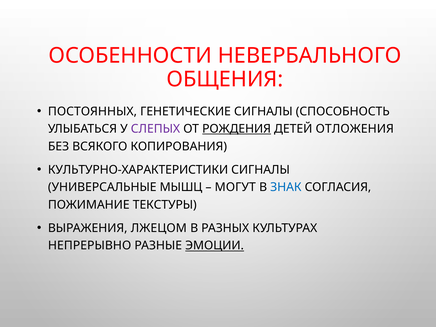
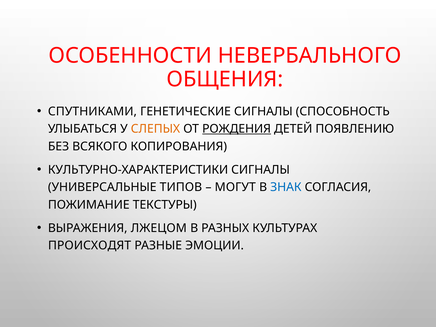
ПОСТОЯННЫХ: ПОСТОЯННЫХ -> СПУТНИКАМИ (92, 111)
СЛЕПЫХ colour: purple -> orange (155, 129)
ОТЛОЖЕНИЯ: ОТЛОЖЕНИЯ -> ПОЯВЛЕНИЮ (355, 129)
МЫШЦ: МЫШЦ -> ТИПОВ (181, 187)
НЕПРЕРЫВНО: НЕПРЕРЫВНО -> ПРОИСХОДЯТ (90, 246)
ЭМОЦИИ underline: present -> none (215, 246)
